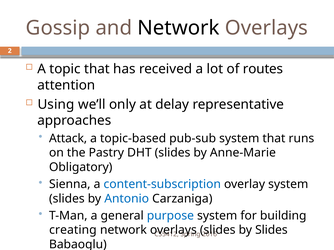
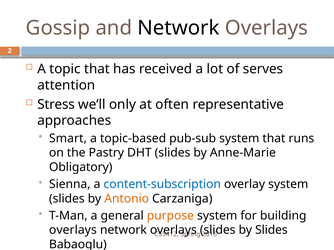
routes: routes -> serves (263, 69)
Using: Using -> Stress (56, 105)
delay: delay -> often (172, 105)
Attack: Attack -> Smart (68, 139)
Antonio colour: blue -> orange (127, 199)
purpose colour: blue -> orange (170, 216)
creating: creating -> overlays (73, 230)
